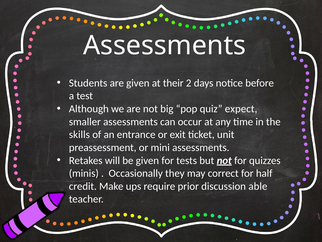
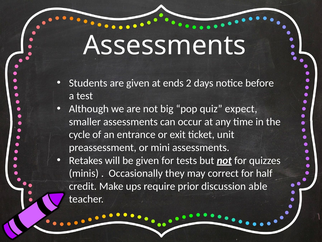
their: their -> ends (173, 83)
skills: skills -> cycle (79, 134)
